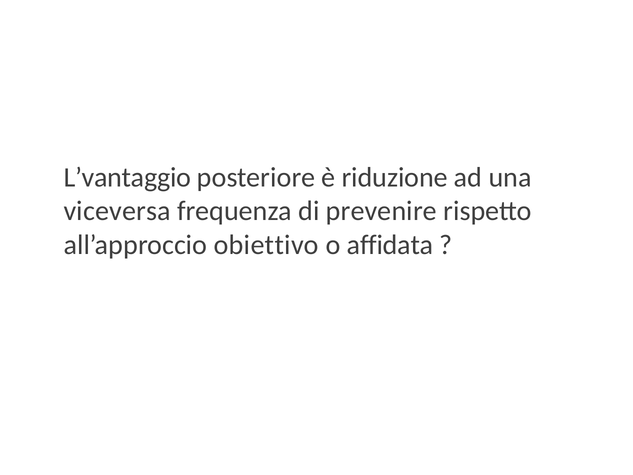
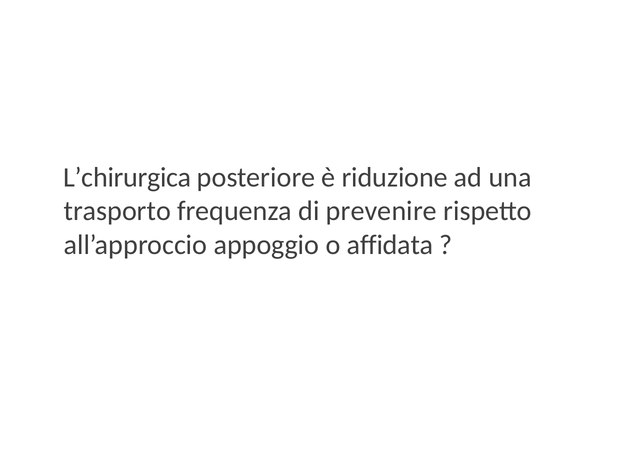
L’vantaggio: L’vantaggio -> L’chirurgica (127, 177)
viceversa: viceversa -> trasporto (117, 211)
obiettivo: obiettivo -> appoggio (266, 245)
